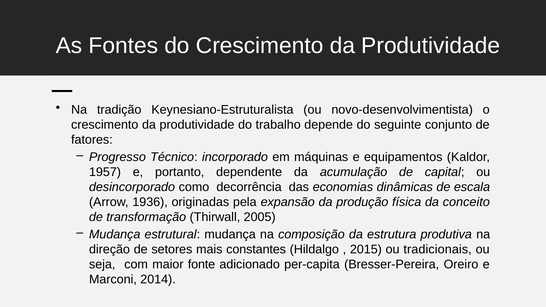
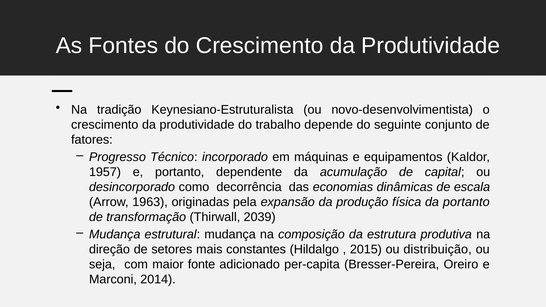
1936: 1936 -> 1963 (150, 202)
da conceito: conceito -> portanto (466, 202)
2005: 2005 -> 2039 (260, 217)
tradicionais: tradicionais -> distribuição (438, 250)
